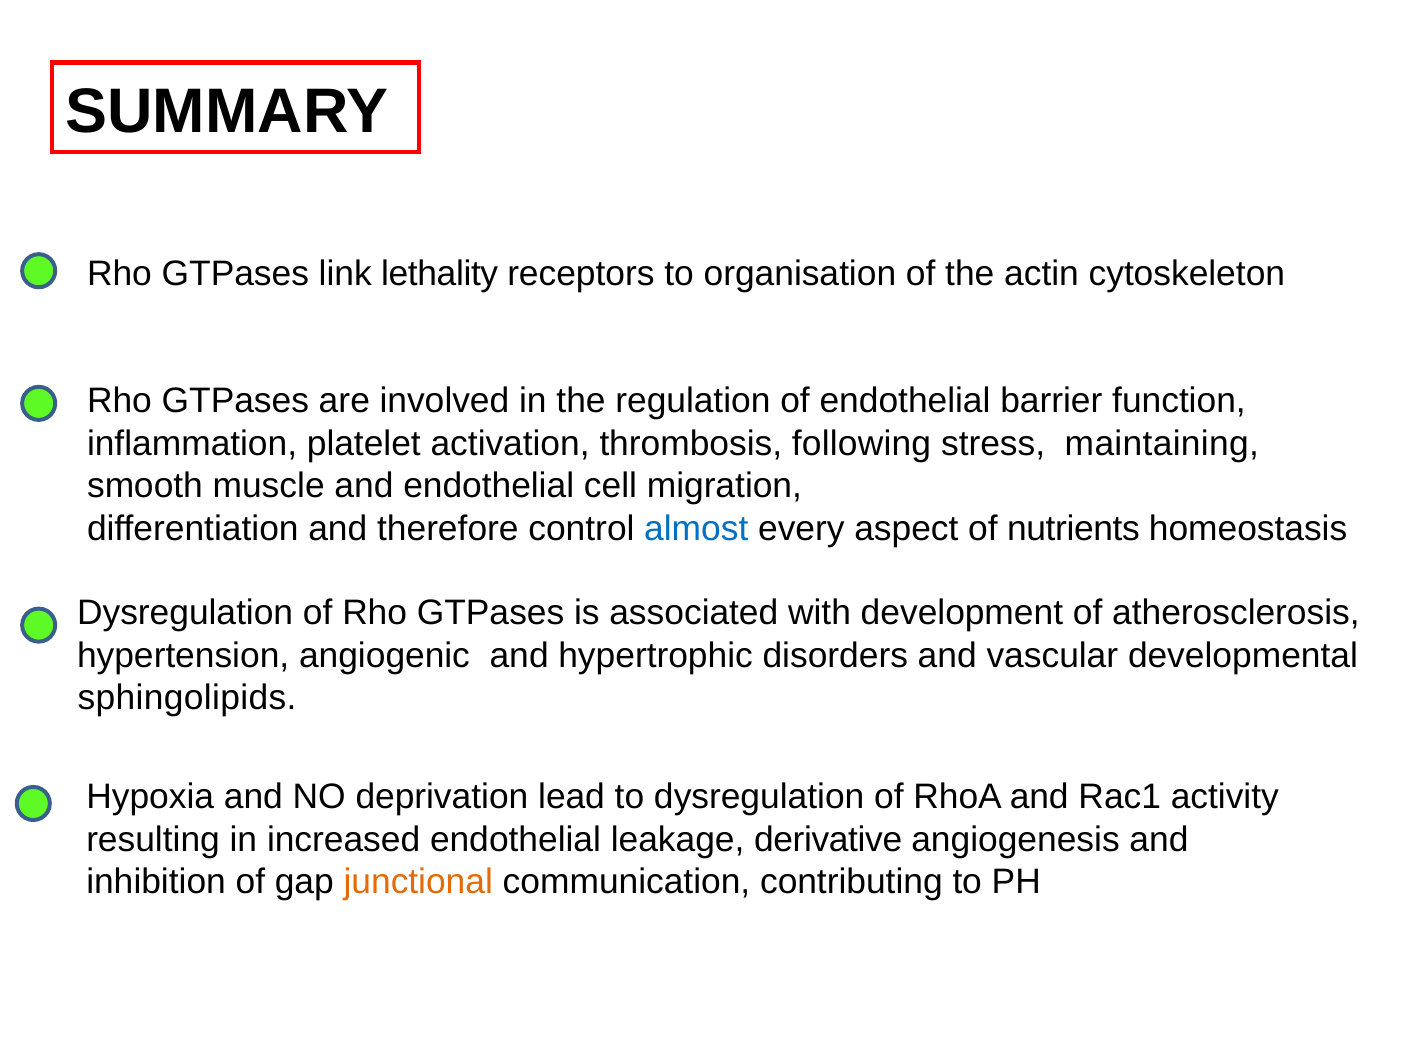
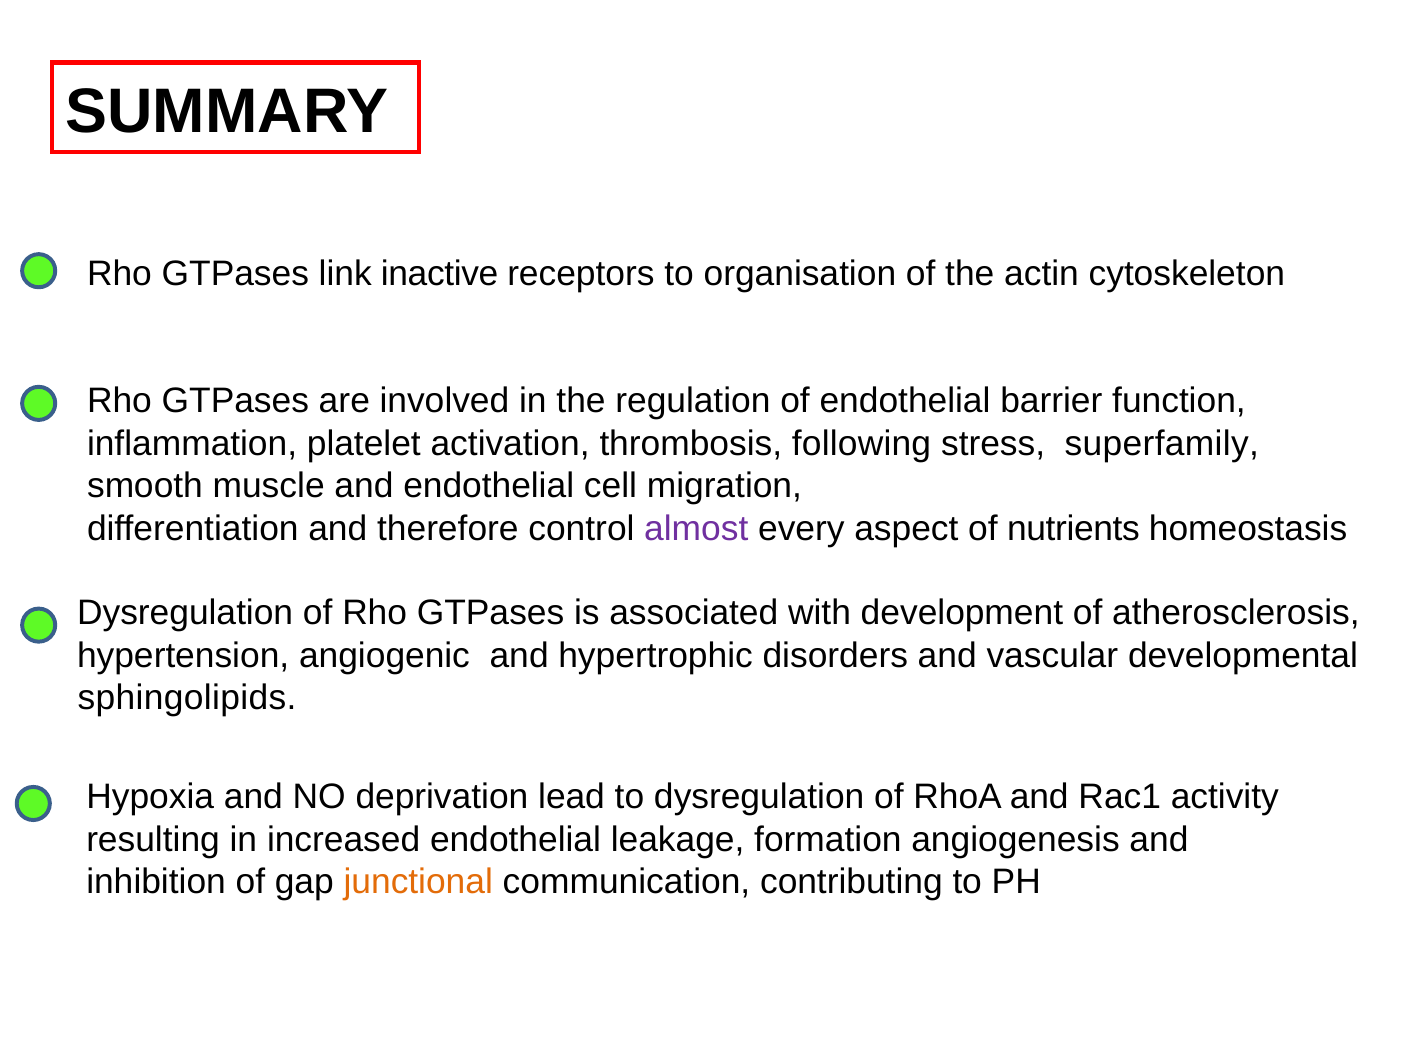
lethality: lethality -> inactive (440, 274)
maintaining: maintaining -> superfamily (1162, 444)
almost colour: blue -> purple (696, 529)
derivative: derivative -> formation (828, 840)
